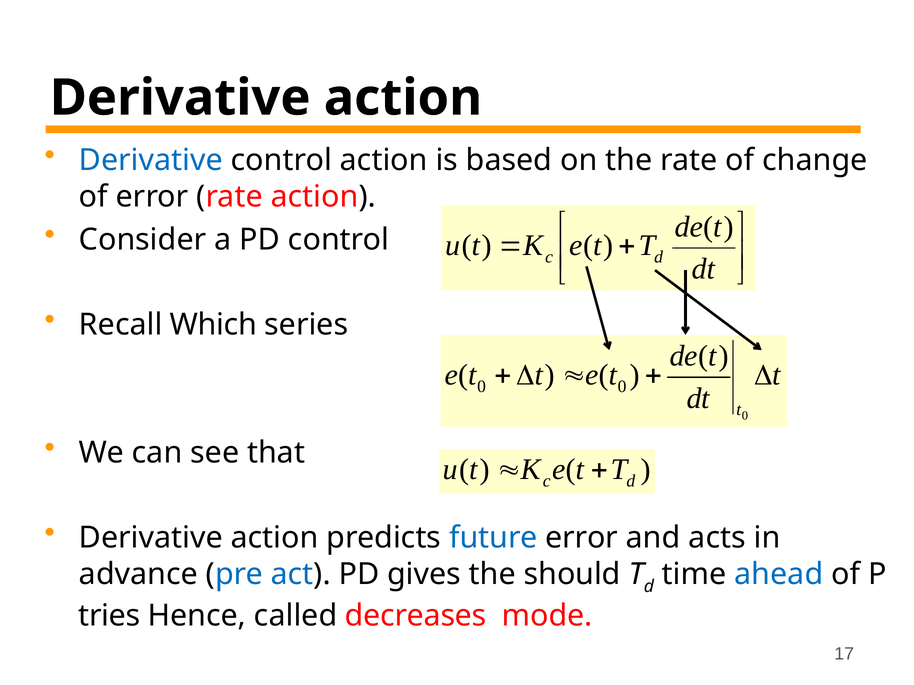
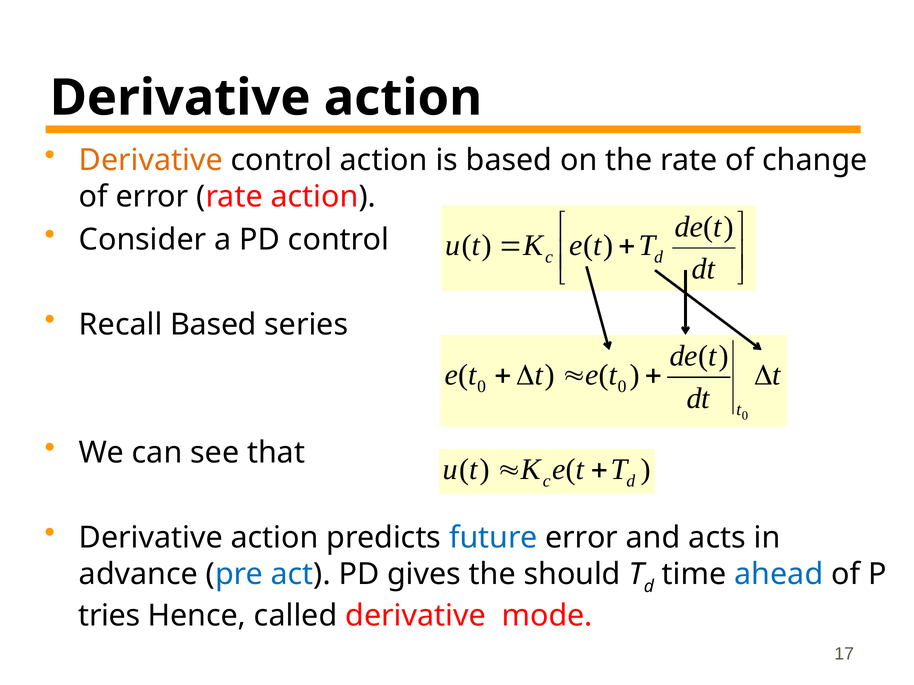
Derivative colour: blue -> orange (151, 161)
Recall Which: Which -> Based (214, 325)
called decreases: decreases -> derivative (416, 616)
